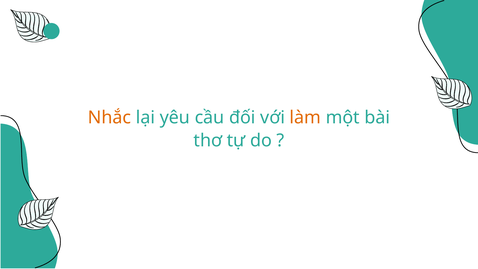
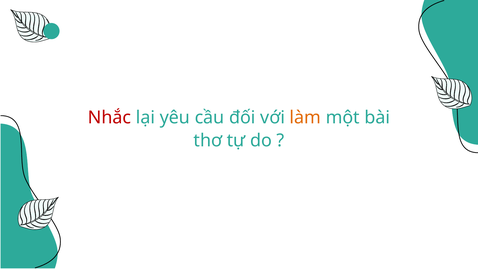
Nhắc colour: orange -> red (109, 117)
